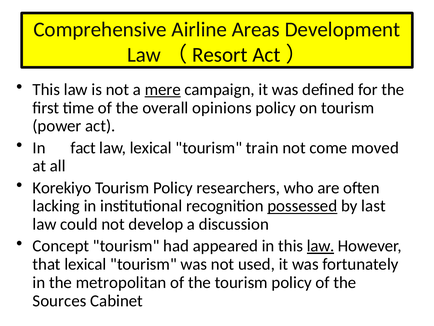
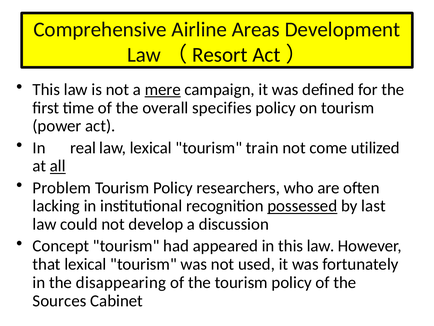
opinions: opinions -> specifies (222, 108)
fact: fact -> real (83, 148)
moved: moved -> utilized (375, 148)
all underline: none -> present (58, 166)
Korekiyo: Korekiyo -> Problem (62, 188)
law underline: present -> none (321, 246)
metropolitan: metropolitan -> disappearing (121, 282)
